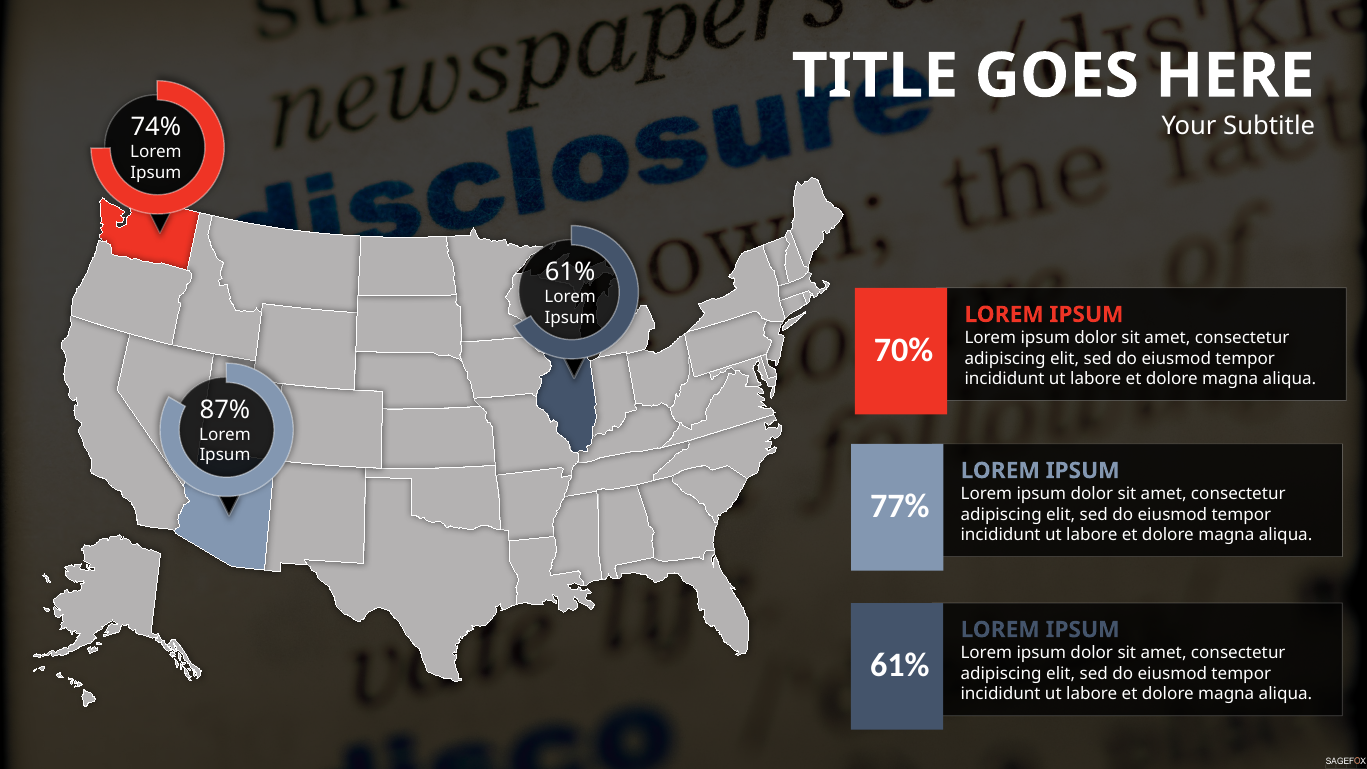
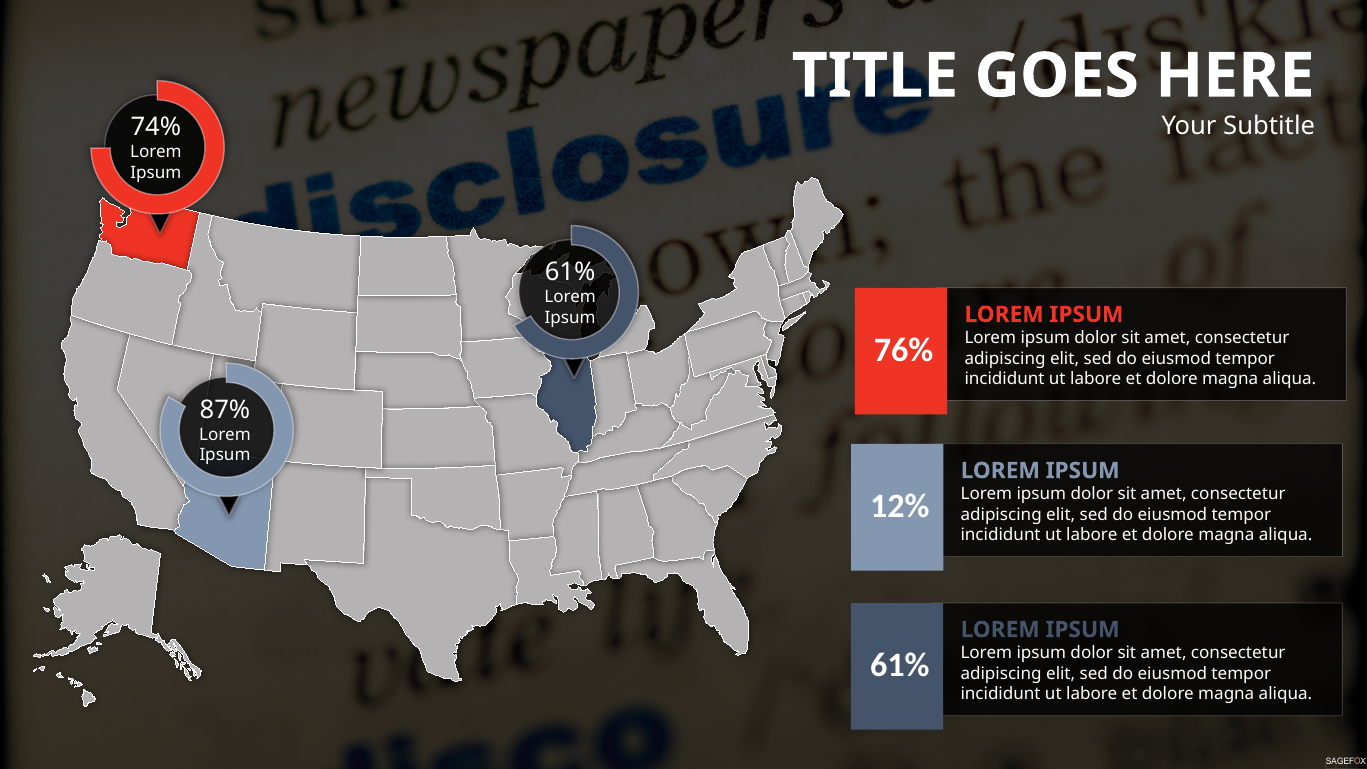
70%: 70% -> 76% (904, 350)
77%: 77% -> 12% (900, 506)
